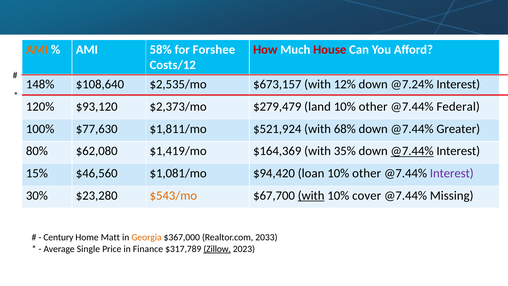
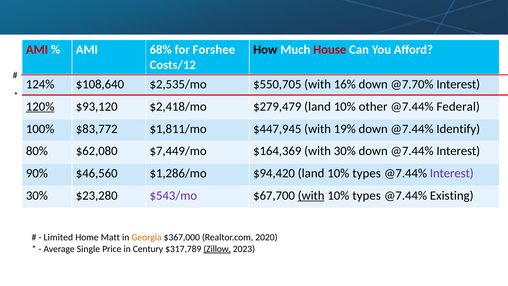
AMI colour: orange -> red (37, 50)
58%: 58% -> 68% (161, 50)
How colour: red -> black (265, 50)
148%: 148% -> 124% (40, 84)
$673,157: $673,157 -> $550,705 (277, 84)
12%: 12% -> 16% (345, 84)
@7.24%: @7.24% -> @7.70% (412, 84)
120% underline: none -> present (40, 107)
$2,373/mo: $2,373/mo -> $2,418/mo (178, 107)
$77,630: $77,630 -> $83,772 (97, 129)
$521,924: $521,924 -> $447,945 (277, 129)
68%: 68% -> 19% (345, 129)
Greater: Greater -> Identify (458, 129)
$1,419/mo: $1,419/mo -> $7,449/mo (178, 151)
with 35%: 35% -> 30% (345, 151)
@7.44% underline: present -> none (412, 151)
15%: 15% -> 90% (37, 173)
$1,081/mo: $1,081/mo -> $1,286/mo (178, 173)
$94,420 loan: loan -> land (311, 173)
other: other -> types (367, 173)
$543/mo colour: orange -> purple (173, 195)
cover: cover -> types (367, 195)
Missing: Missing -> Existing (452, 195)
Century: Century -> Limited (58, 237)
2033: 2033 -> 2020 (266, 237)
Finance: Finance -> Century (148, 249)
